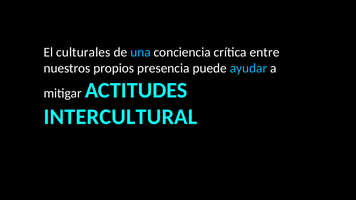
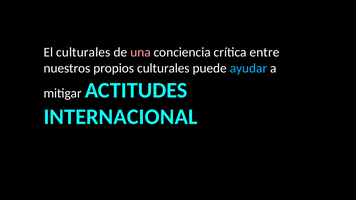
una colour: light blue -> pink (140, 52)
propios presencia: presencia -> culturales (163, 68)
INTERCULTURAL: INTERCULTURAL -> INTERNACIONAL (120, 117)
